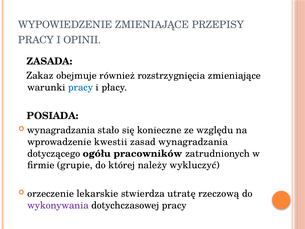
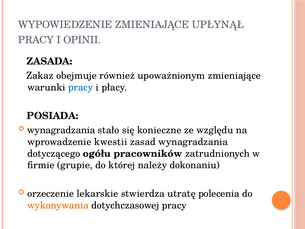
PRZEPISY: PRZEPISY -> UPŁYNĄŁ (218, 25)
rozstrzygnięcia: rozstrzygnięcia -> upoważnionym (171, 76)
wykluczyć: wykluczyć -> dokonaniu (195, 165)
rzeczową: rzeczową -> polecenia (219, 194)
wykonywania colour: purple -> orange (58, 205)
